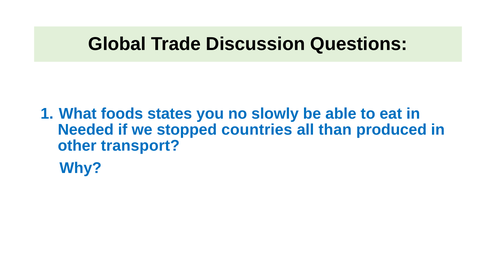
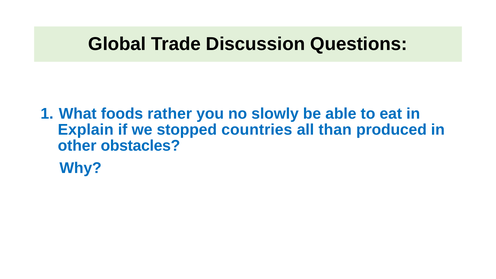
states: states -> rather (170, 114)
Needed: Needed -> Explain (86, 130)
transport: transport -> obstacles (140, 146)
